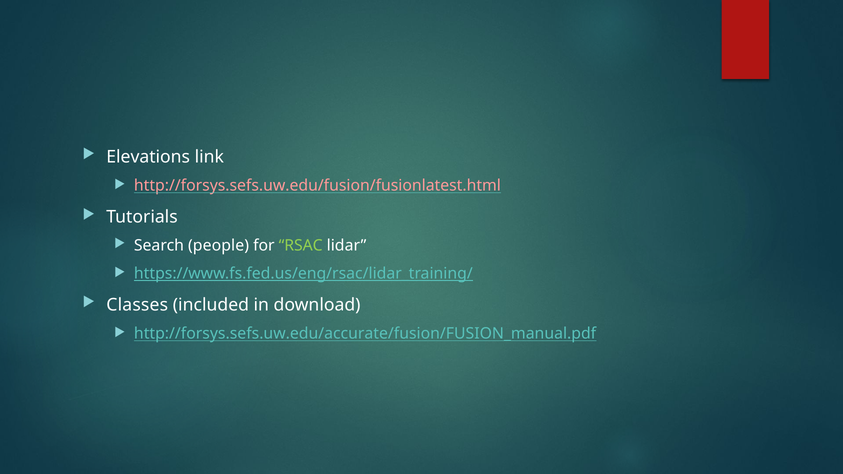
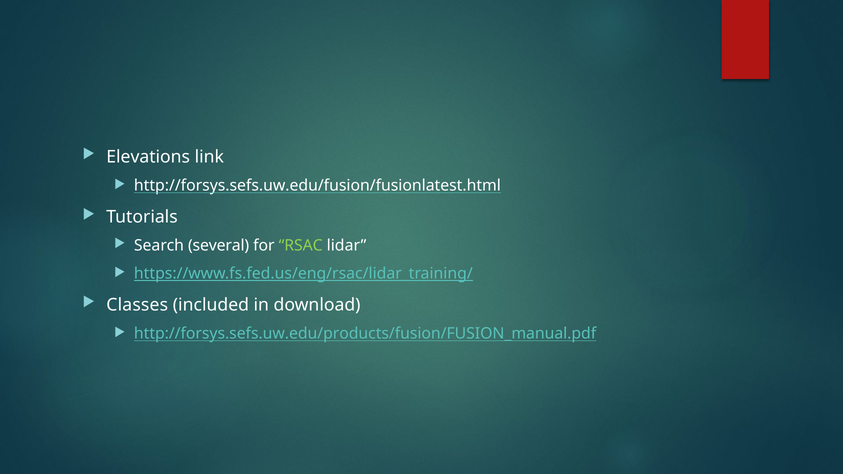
http://forsys.sefs.uw.edu/fusion/fusionlatest.html colour: pink -> white (317, 186)
people: people -> several (219, 246)
http://forsys.sefs.uw.edu/accurate/fusion/FUSION_manual.pdf: http://forsys.sefs.uw.edu/accurate/fusion/FUSION_manual.pdf -> http://forsys.sefs.uw.edu/products/fusion/FUSION_manual.pdf (365, 334)
